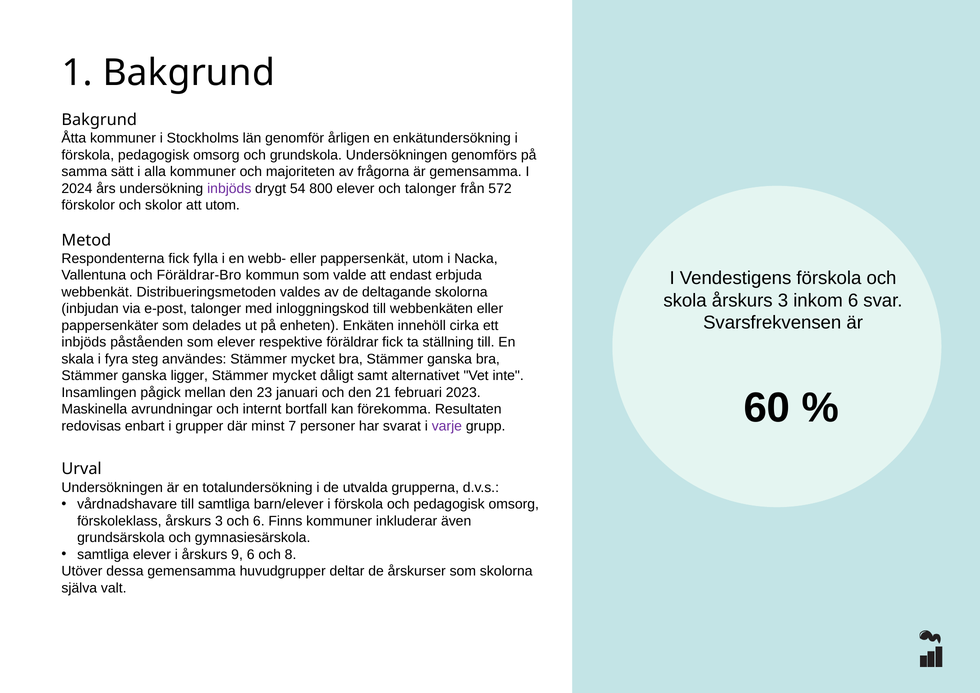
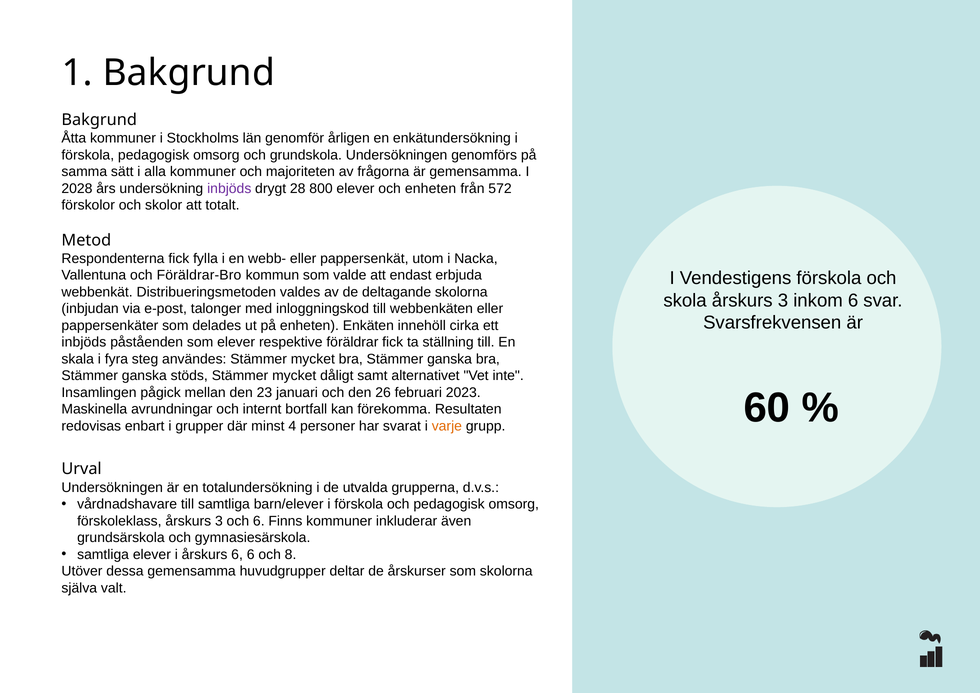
2024: 2024 -> 2028 (77, 189)
54: 54 -> 28 (298, 189)
och talonger: talonger -> enheten (431, 189)
att utom: utom -> totalt (223, 205)
ligger: ligger -> stöds (189, 376)
21: 21 -> 26 (383, 392)
7: 7 -> 4 (292, 426)
varje colour: purple -> orange (447, 426)
årskurs 9: 9 -> 6 (237, 555)
